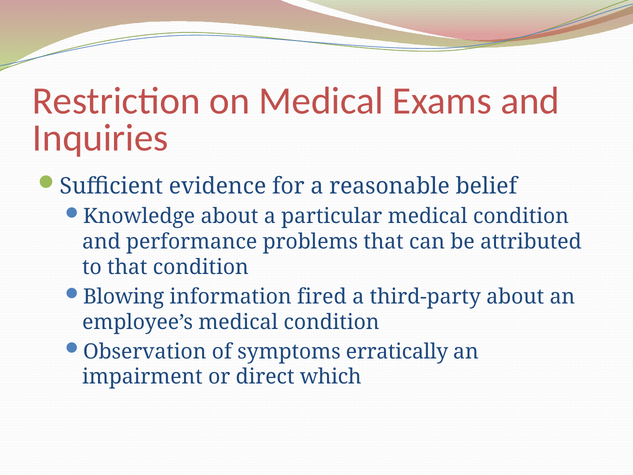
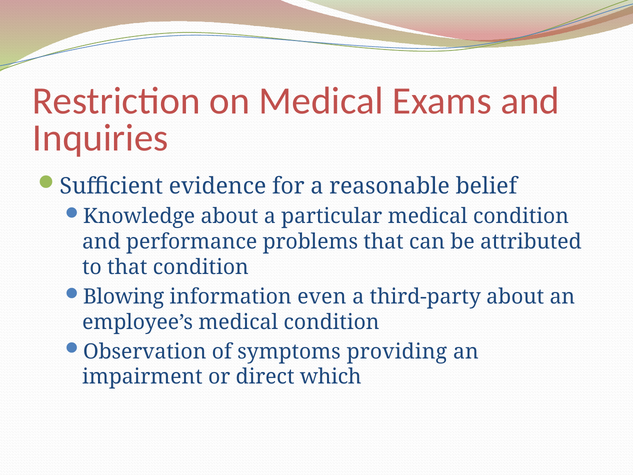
fired: fired -> even (322, 297)
erratically: erratically -> providing (397, 351)
